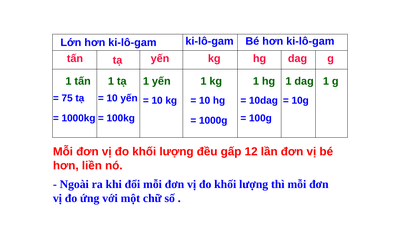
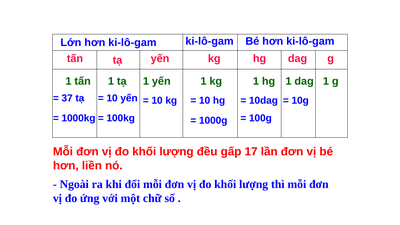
75: 75 -> 37 (67, 98)
12: 12 -> 17 (251, 152)
